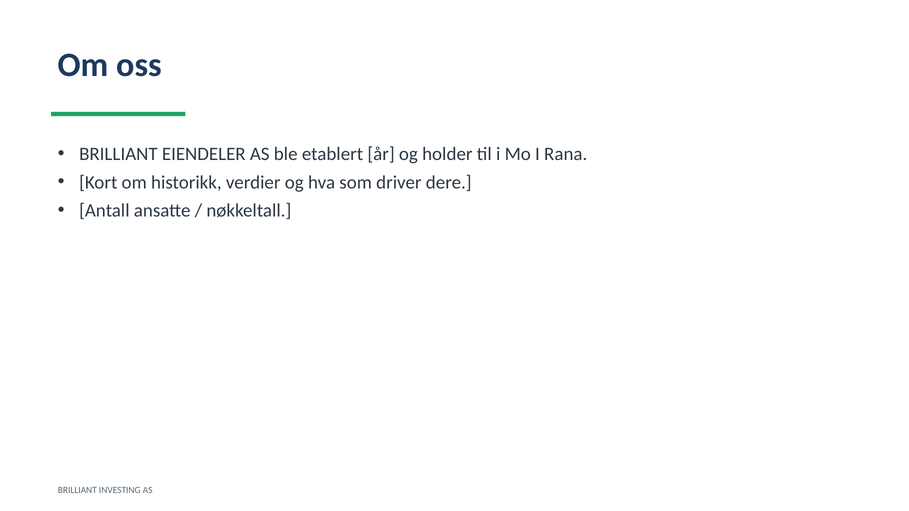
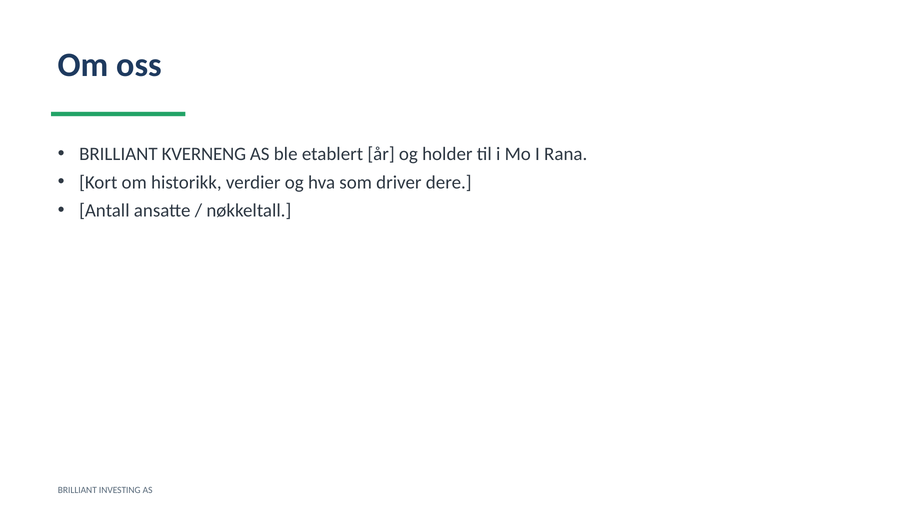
EIENDELER: EIENDELER -> KVERNENG (204, 154)
